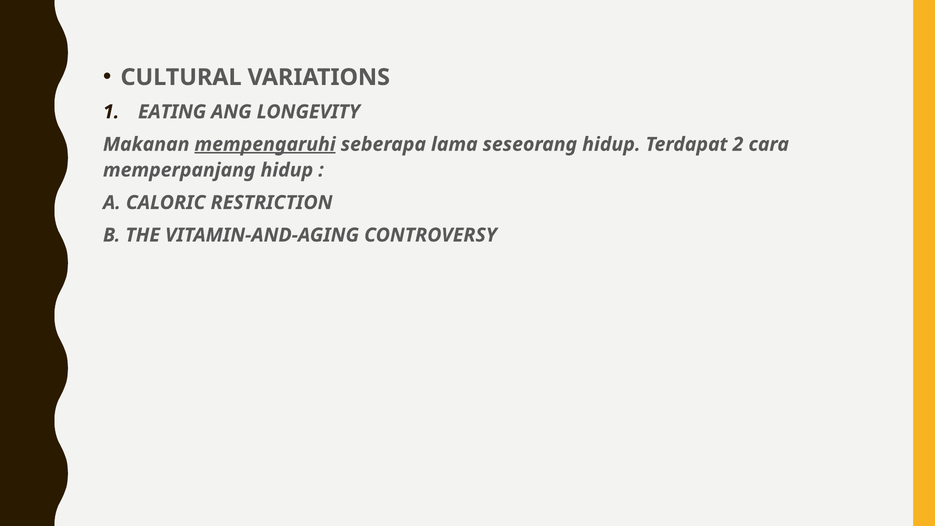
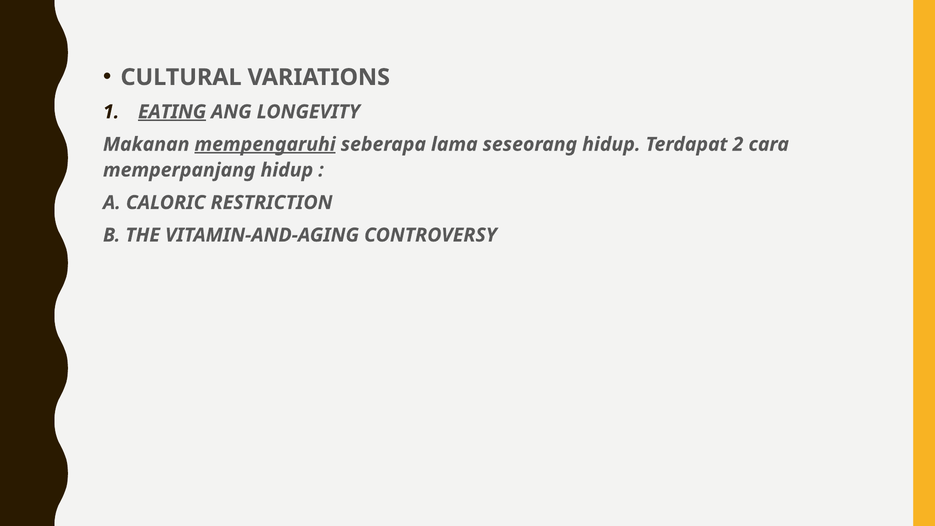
EATING underline: none -> present (172, 112)
